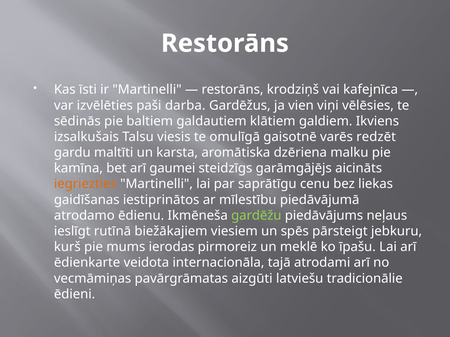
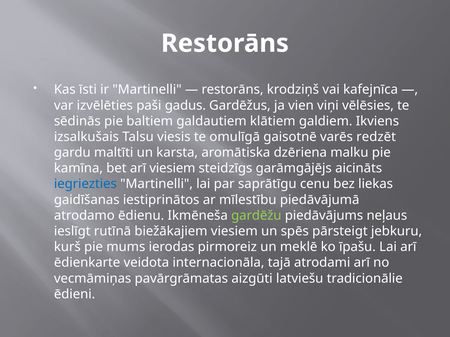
darba: darba -> gadus (185, 106)
arī gaumei: gaumei -> viesiem (172, 169)
iegriezties colour: orange -> blue (85, 184)
